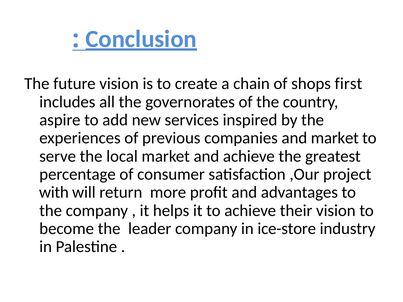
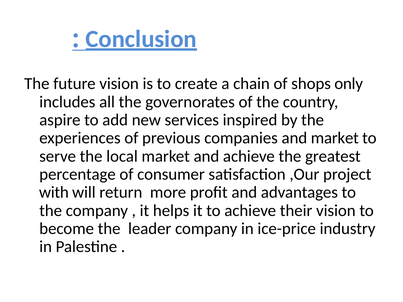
first: first -> only (349, 84)
ice-store: ice-store -> ice-price (287, 229)
